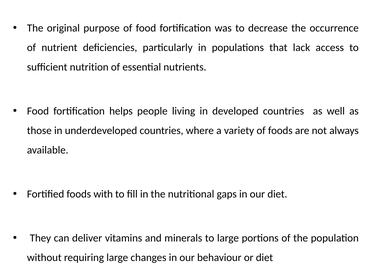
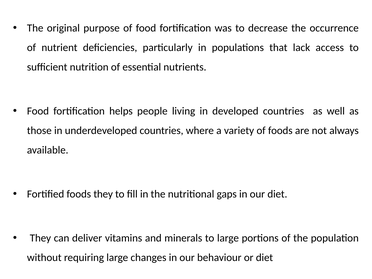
foods with: with -> they (103, 194)
